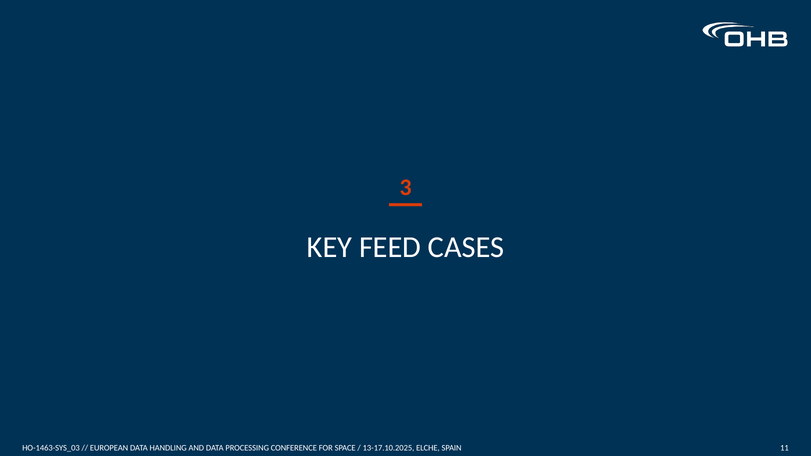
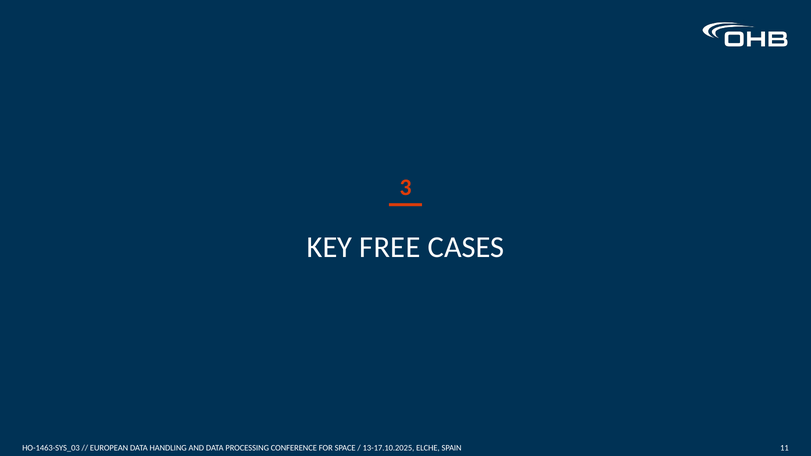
FEED: FEED -> FREE (390, 248)
